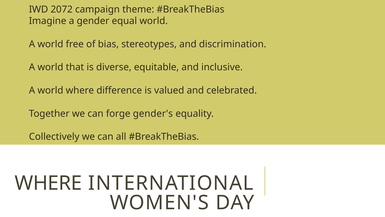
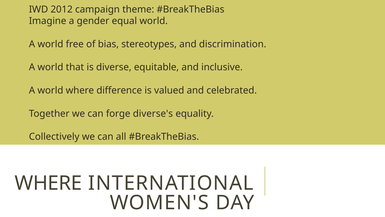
2072: 2072 -> 2012 (62, 9)
gender's: gender's -> diverse's (153, 113)
